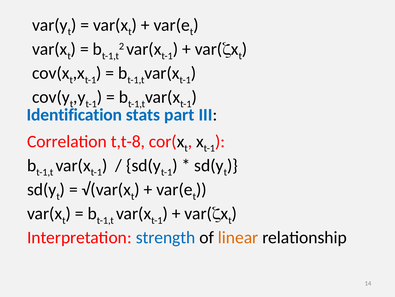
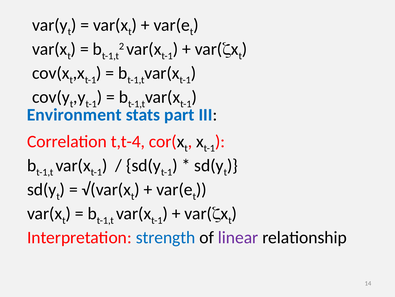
Identification: Identification -> Environment (74, 115)
t,t-8: t,t-8 -> t,t-4 (128, 141)
linear colour: orange -> purple (238, 237)
